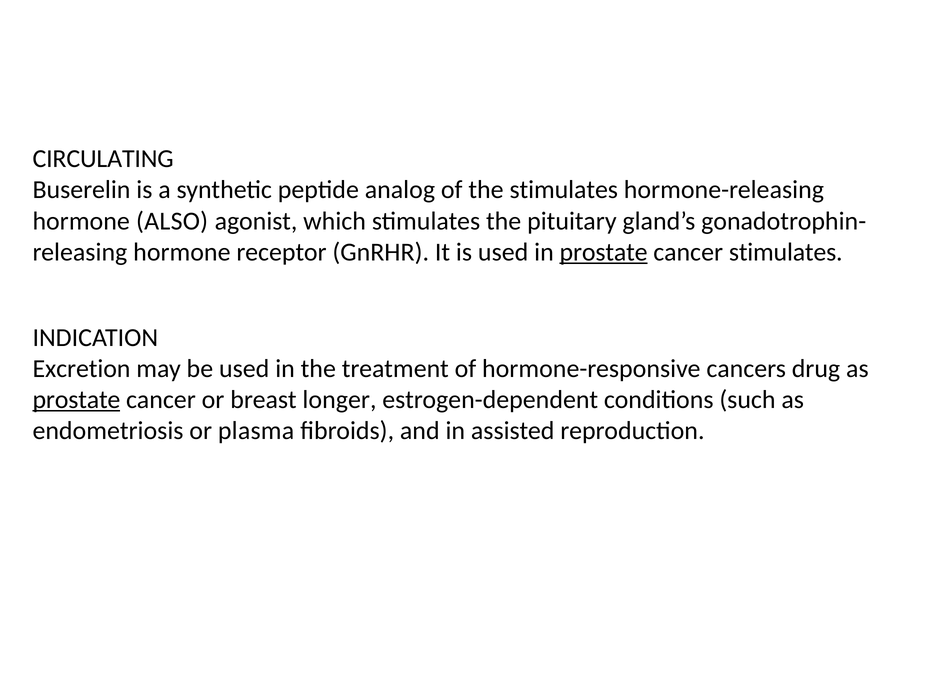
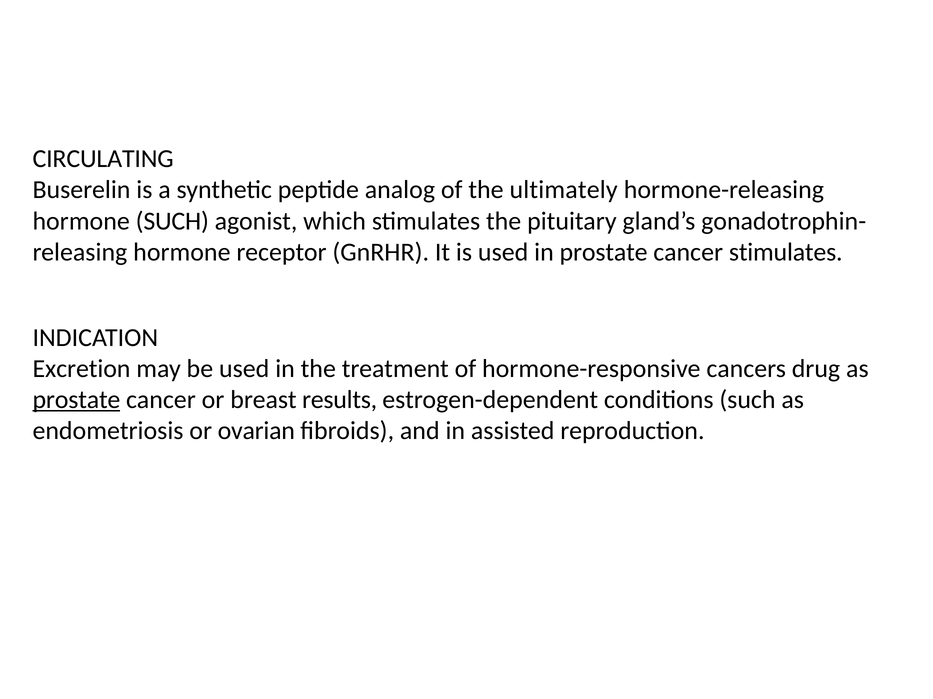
the stimulates: stimulates -> ultimately (564, 190)
hormone ALSO: ALSO -> SUCH (172, 221)
prostate underline: present -> none (604, 252)
longer: longer -> results (340, 400)
plasma: plasma -> ovarian (256, 431)
